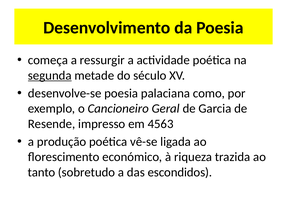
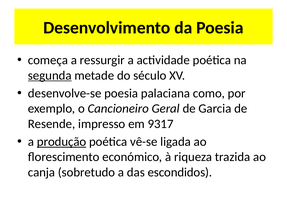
4563: 4563 -> 9317 (161, 124)
produção underline: none -> present (62, 142)
tanto: tanto -> canja (42, 172)
